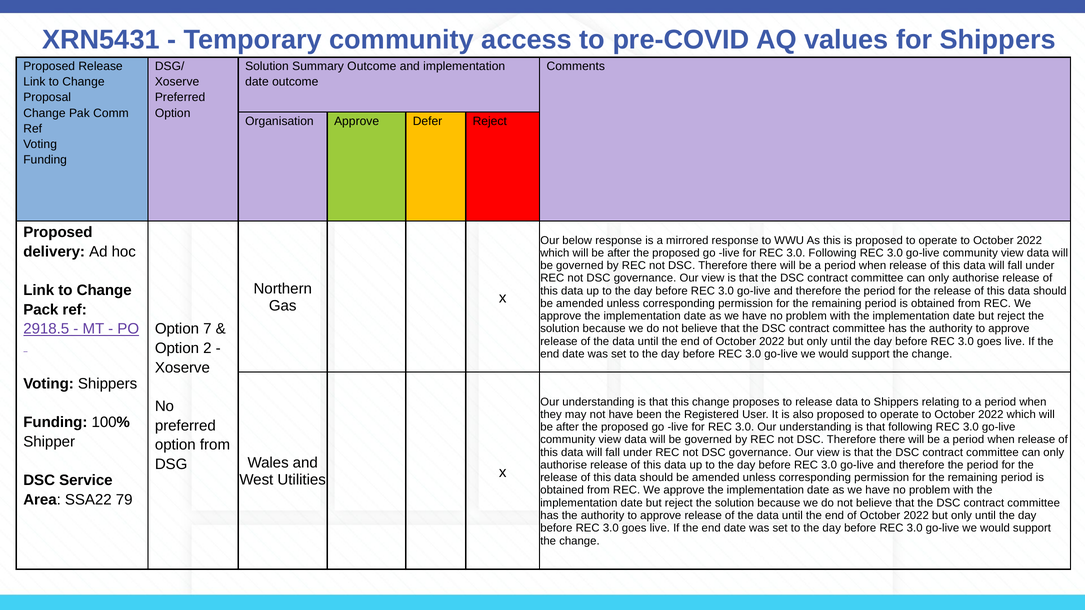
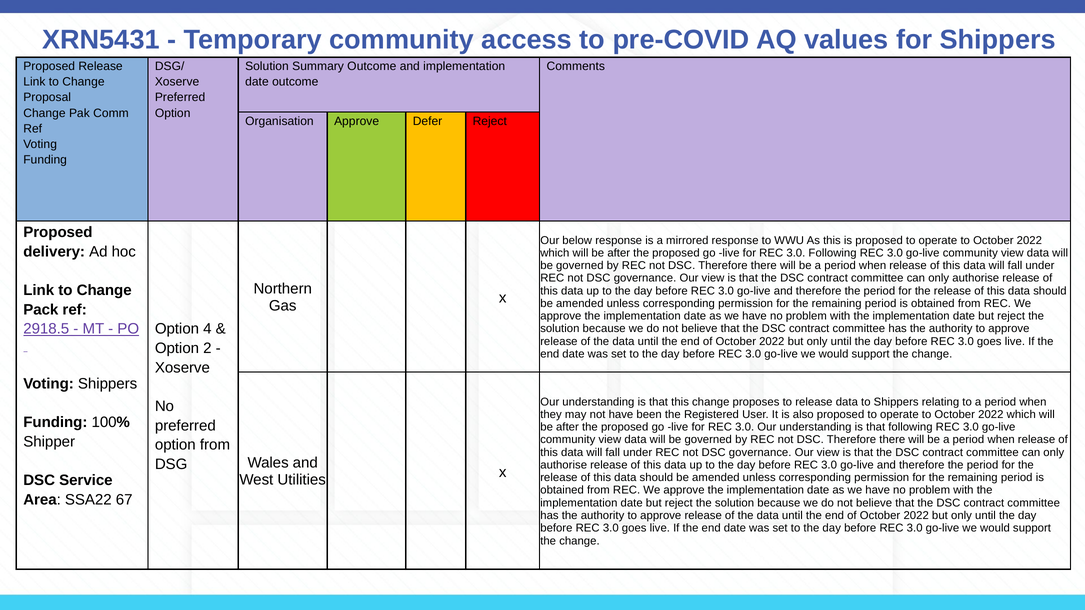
7: 7 -> 4 (207, 329)
79: 79 -> 67 (124, 500)
